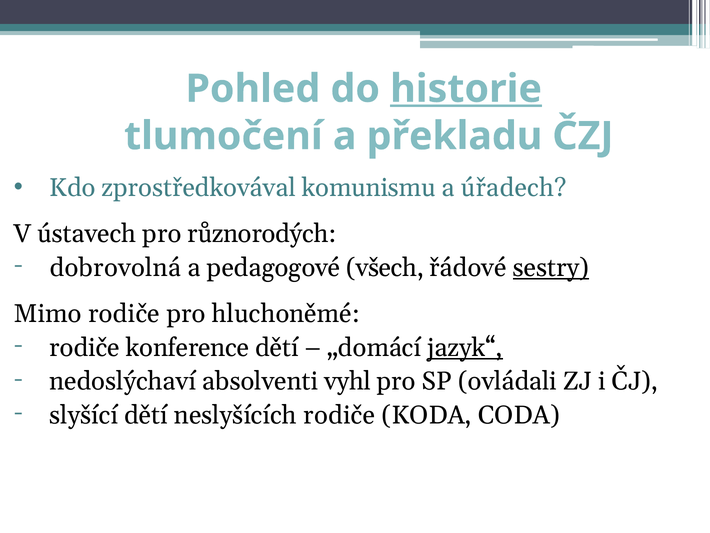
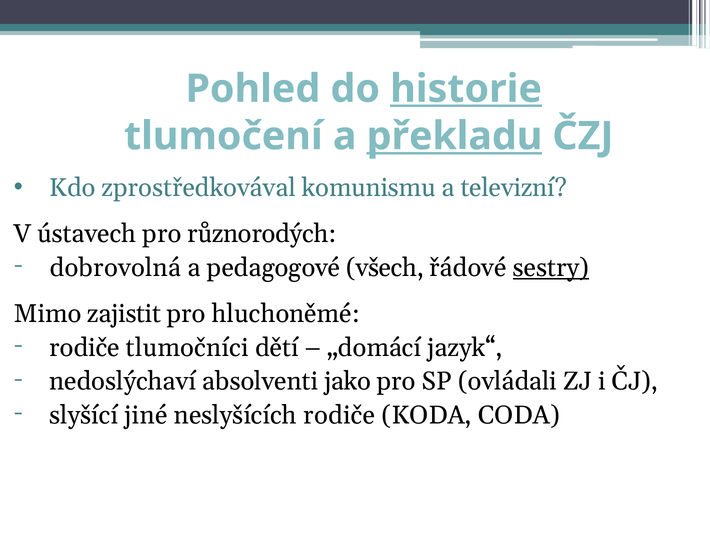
překladu underline: none -> present (454, 136)
úřadech: úřadech -> televizní (514, 188)
Mimo rodiče: rodiče -> zajistit (124, 314)
konference: konference -> tlumočníci (187, 347)
jazyk“ underline: present -> none (465, 347)
vyhl: vyhl -> jako (348, 381)
slyšící dětí: dětí -> jiné (146, 415)
